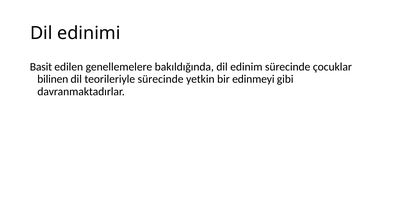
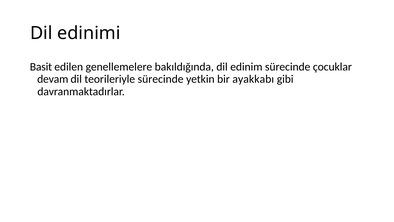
bilinen: bilinen -> devam (53, 79)
edinmeyi: edinmeyi -> ayakkabı (253, 79)
